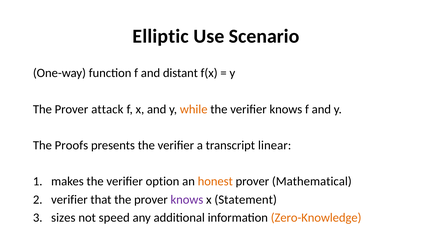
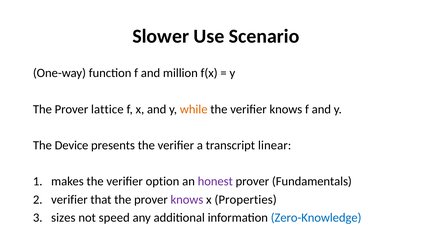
Elliptic: Elliptic -> Slower (161, 36)
distant: distant -> million (180, 73)
attack: attack -> lattice (107, 109)
Proofs: Proofs -> Device (72, 145)
honest colour: orange -> purple (215, 182)
Mathematical: Mathematical -> Fundamentals (312, 182)
Statement: Statement -> Properties (246, 200)
Zero-Knowledge colour: orange -> blue (316, 218)
